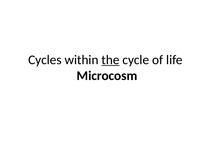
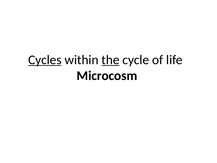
Cycles underline: none -> present (45, 60)
